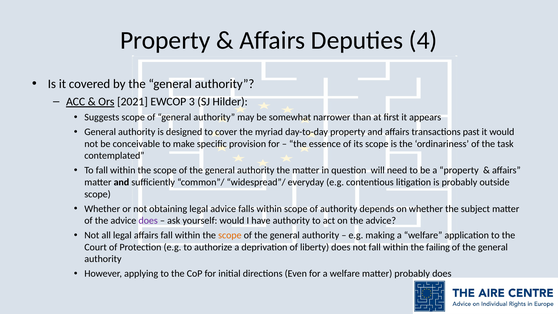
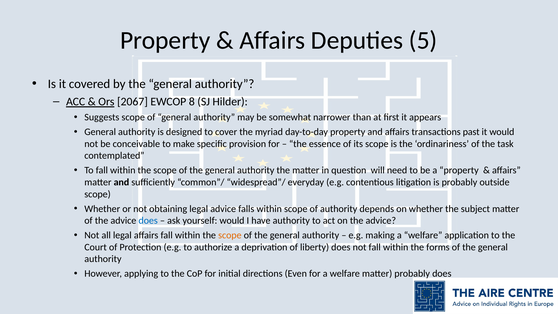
4: 4 -> 5 (423, 41)
2021: 2021 -> 2067 (132, 102)
3: 3 -> 8 (192, 102)
does colour: purple -> blue (148, 221)
failing: failing -> forms (438, 247)
